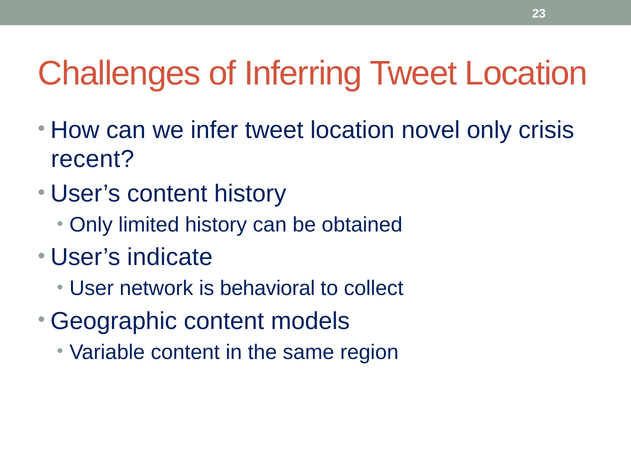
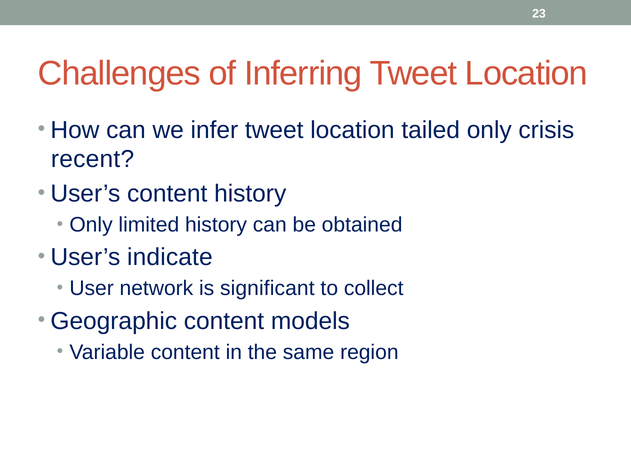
novel: novel -> tailed (431, 130)
behavioral: behavioral -> significant (267, 289)
